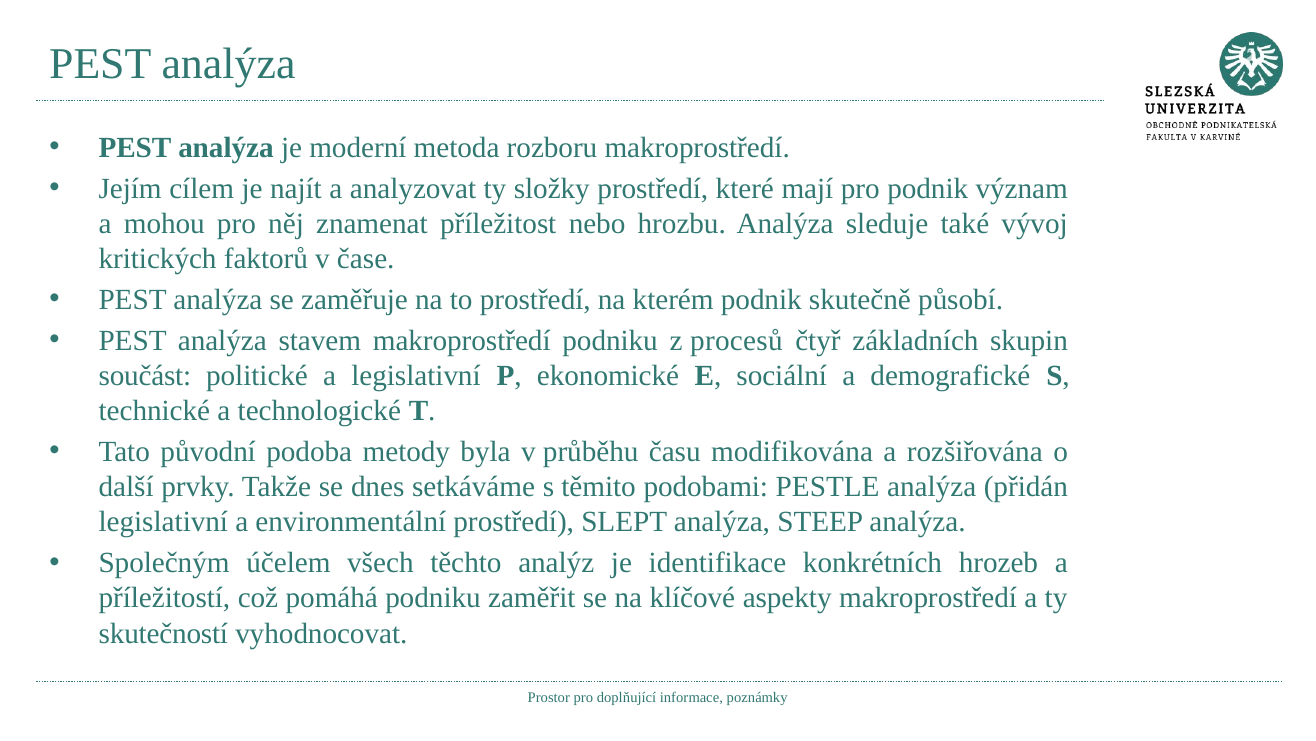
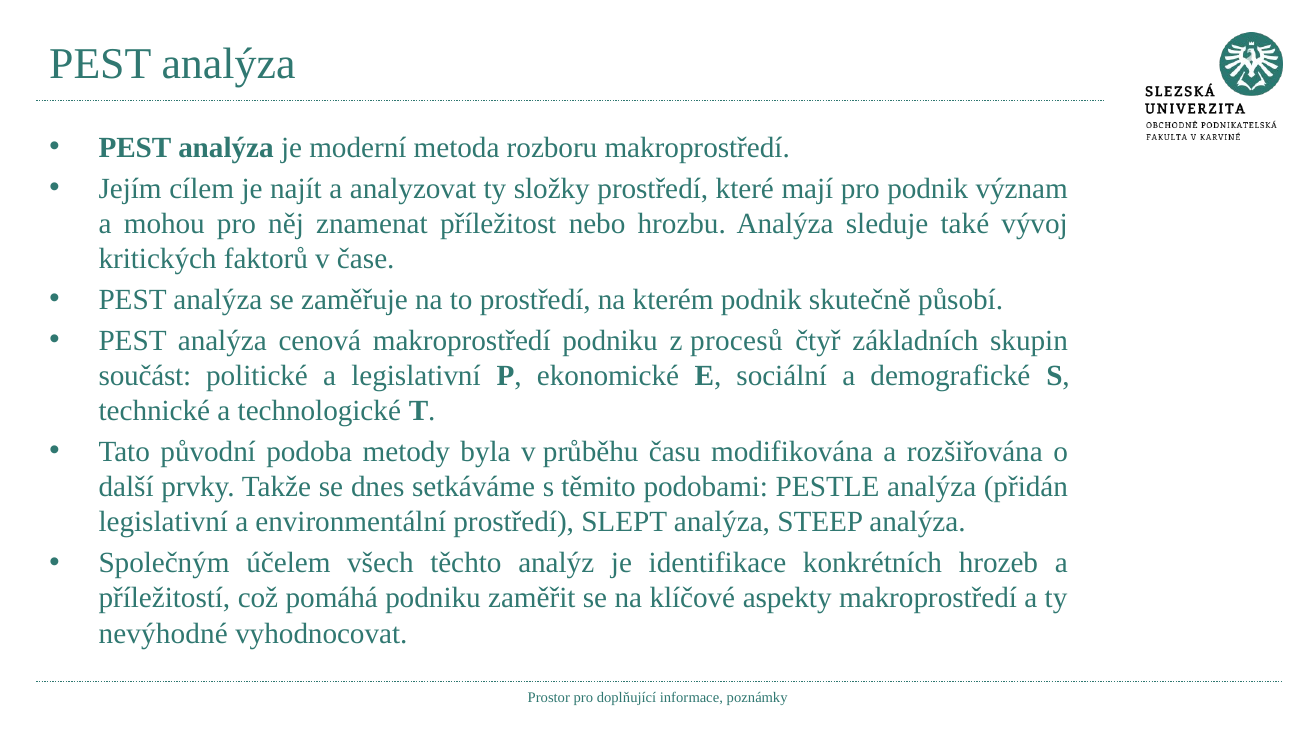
stavem: stavem -> cenová (320, 340)
skutečností: skutečností -> nevýhodné (163, 633)
